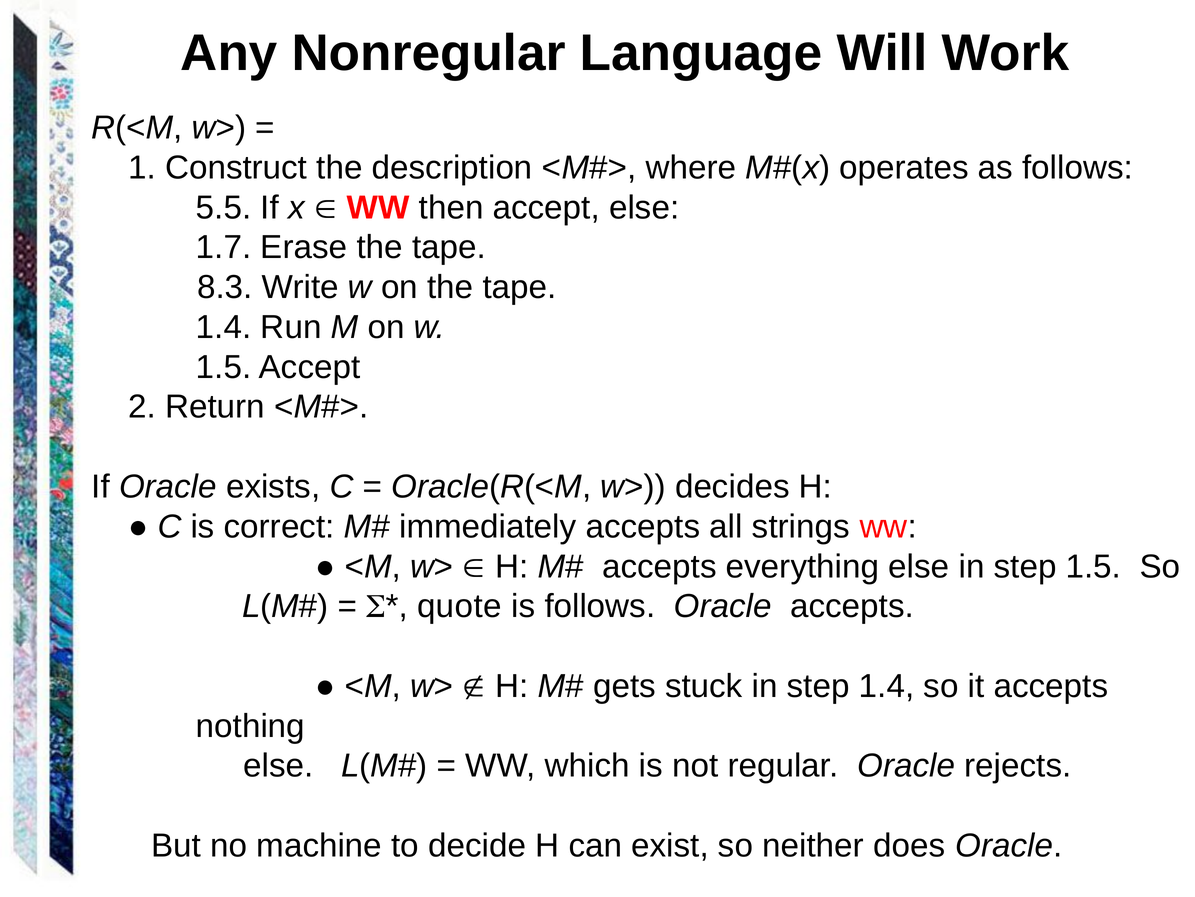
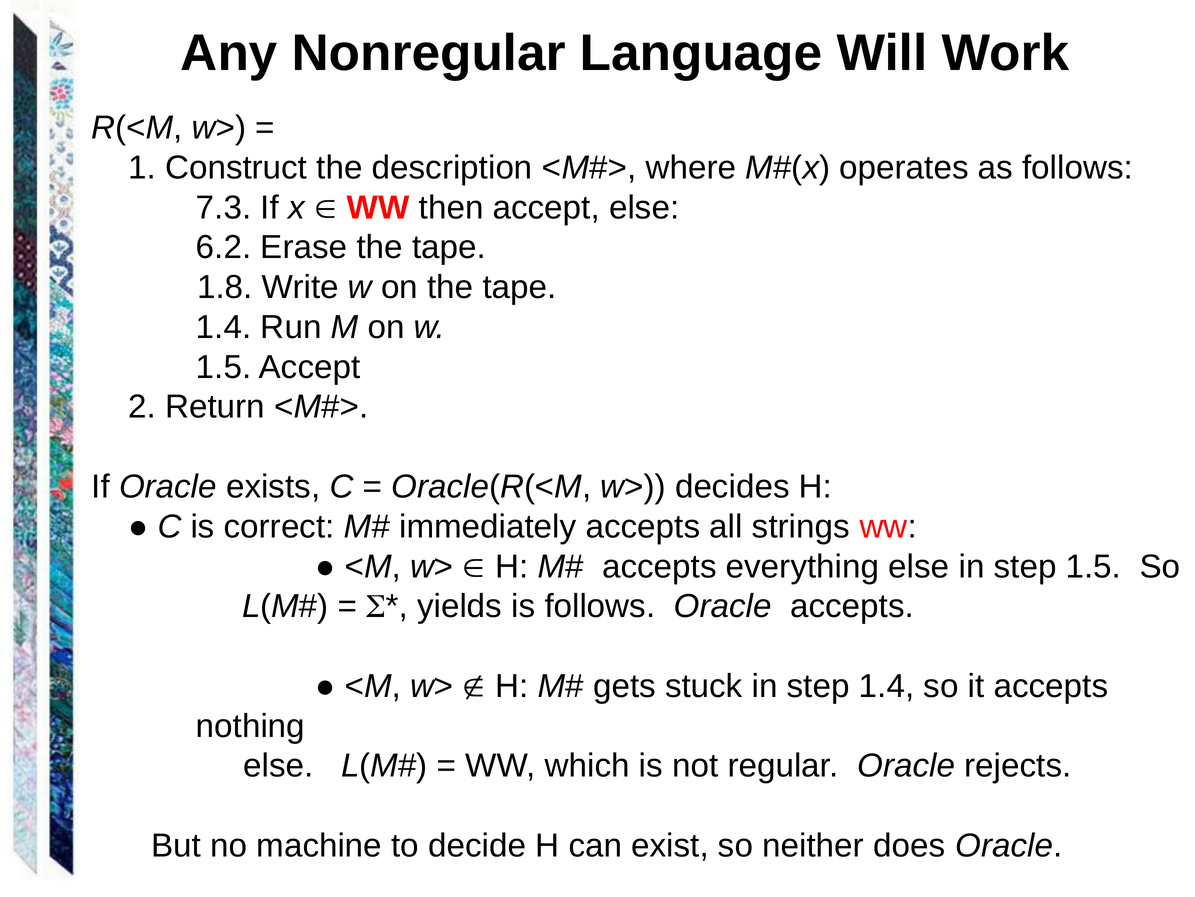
5.5: 5.5 -> 7.3 (224, 207)
1.7: 1.7 -> 6.2 (224, 247)
8.3: 8.3 -> 1.8 (225, 287)
quote: quote -> yields (460, 606)
